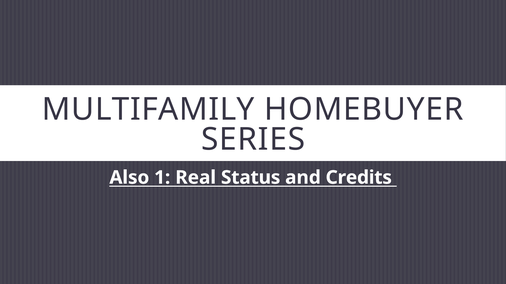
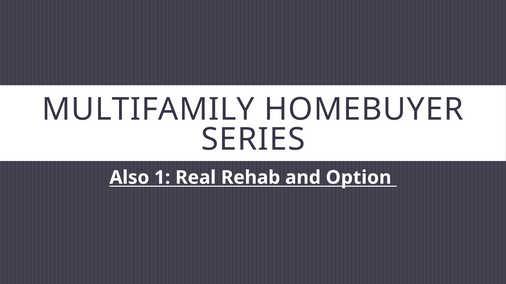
Status: Status -> Rehab (251, 178)
Credits: Credits -> Option (359, 178)
